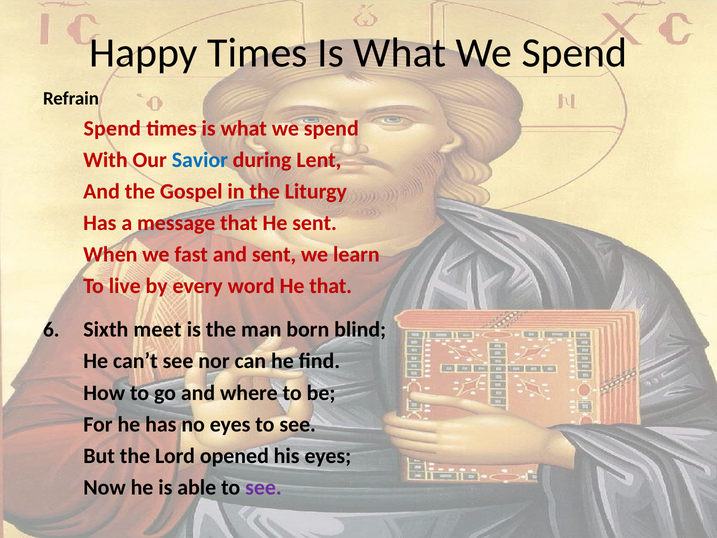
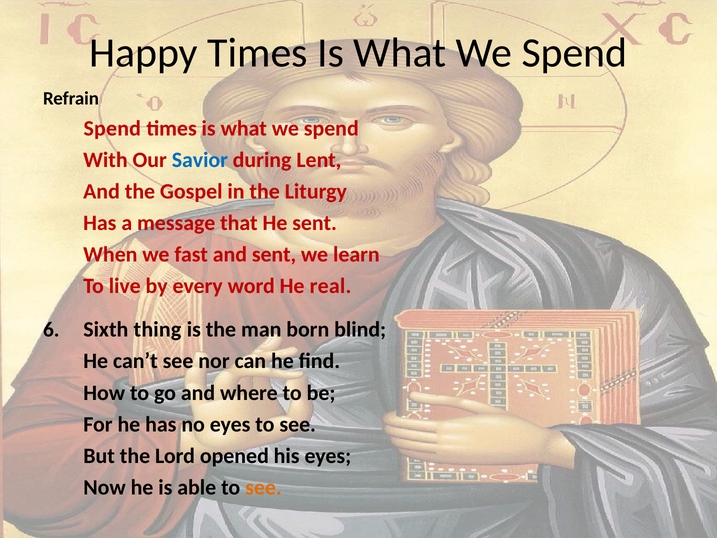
He that: that -> real (331, 286)
meet: meet -> thing (157, 330)
see colour: purple -> orange (263, 487)
